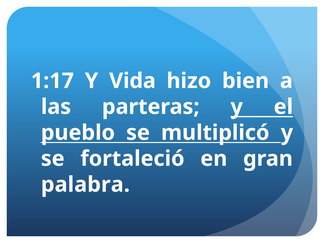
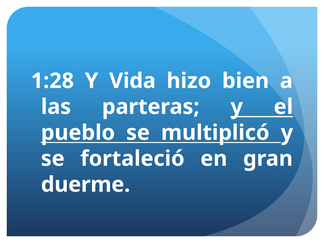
1:17: 1:17 -> 1:28 (52, 81)
palabra: palabra -> duerme (86, 185)
